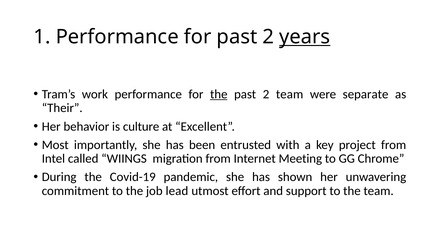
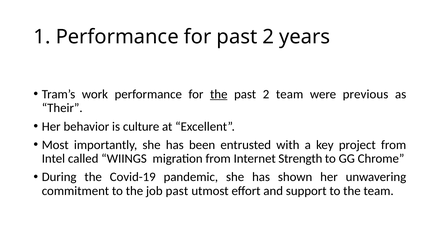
years underline: present -> none (305, 37)
separate: separate -> previous (366, 94)
Meeting: Meeting -> Strength (300, 159)
job lead: lead -> past (177, 191)
